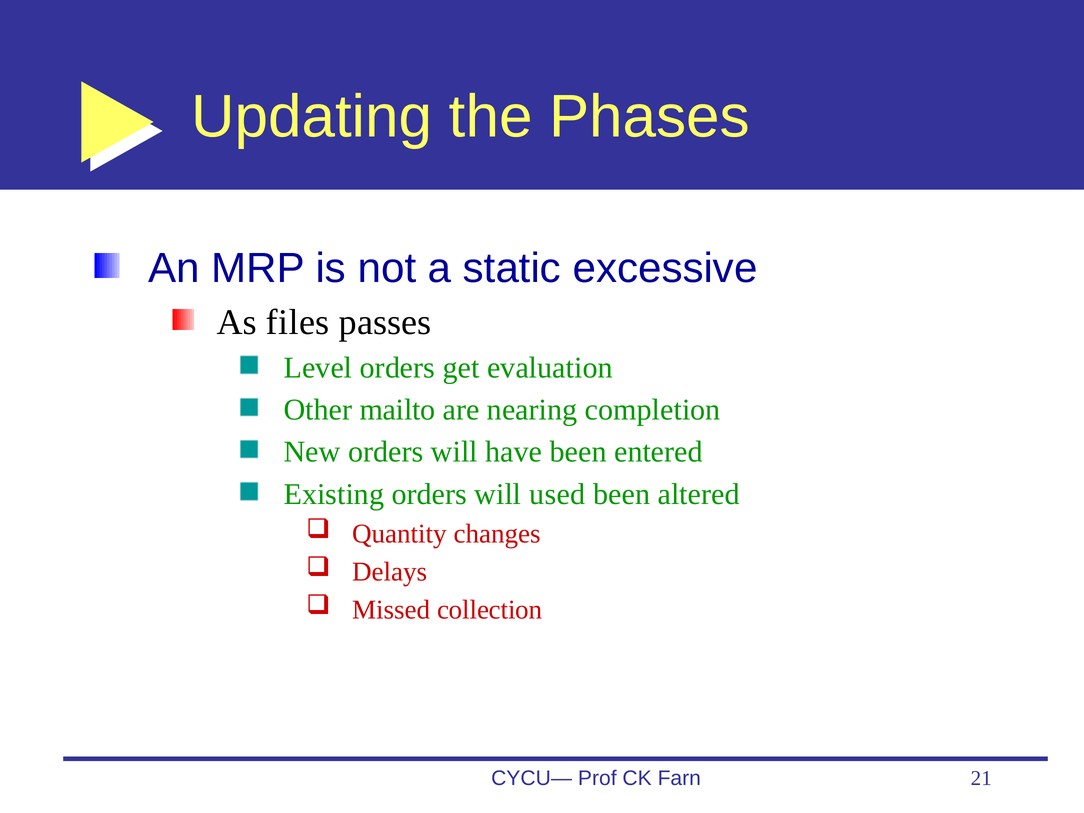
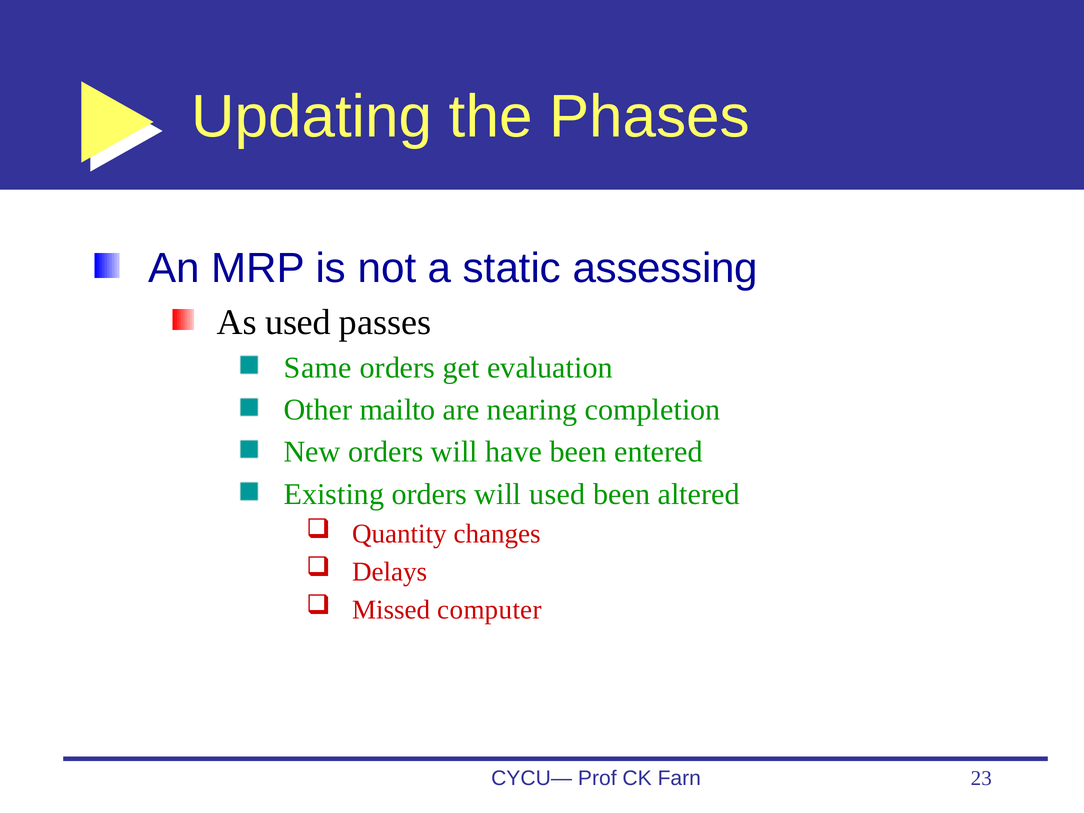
excessive: excessive -> assessing (665, 269)
As files: files -> used (298, 322)
Level: Level -> Same (318, 368)
collection: collection -> computer (490, 610)
21: 21 -> 23 (981, 778)
